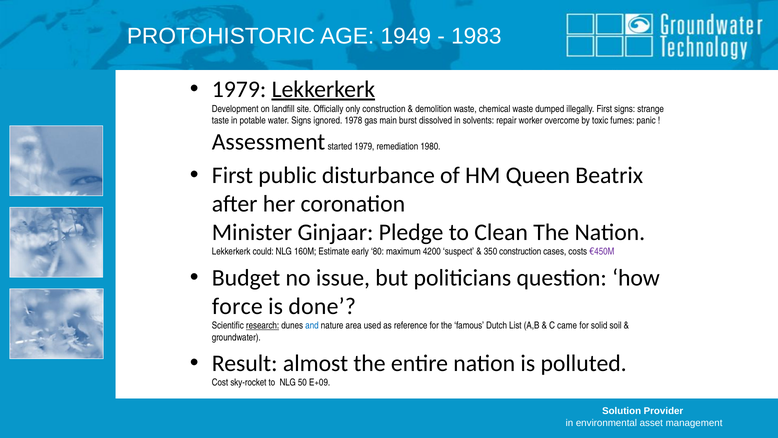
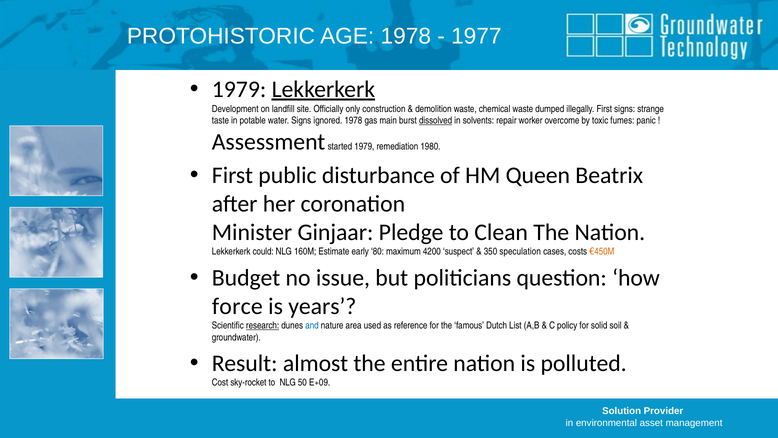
AGE 1949: 1949 -> 1978 (406, 36)
1983: 1983 -> 1977 (476, 36)
dissolved underline: none -> present (436, 120)
350 construction: construction -> speculation (520, 251)
€450M colour: purple -> orange (602, 251)
done: done -> years (322, 306)
came: came -> policy (567, 325)
